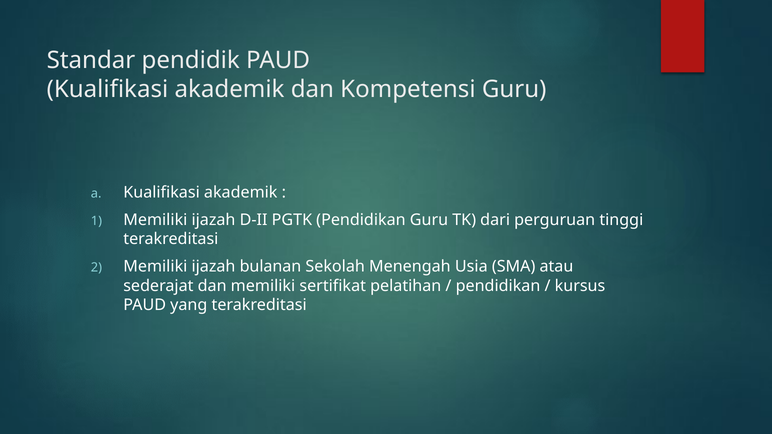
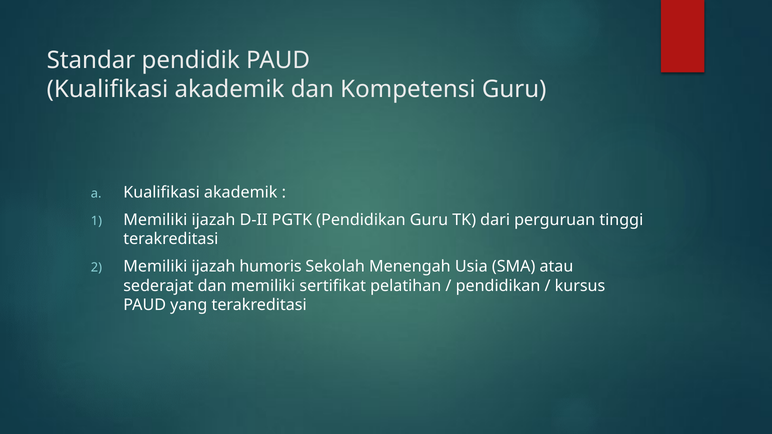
bulanan: bulanan -> humoris (271, 267)
